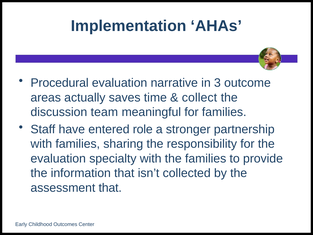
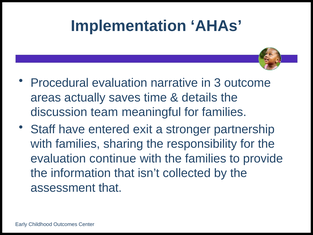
collect: collect -> details (199, 97)
role: role -> exit (143, 129)
specialty: specialty -> continue (113, 158)
